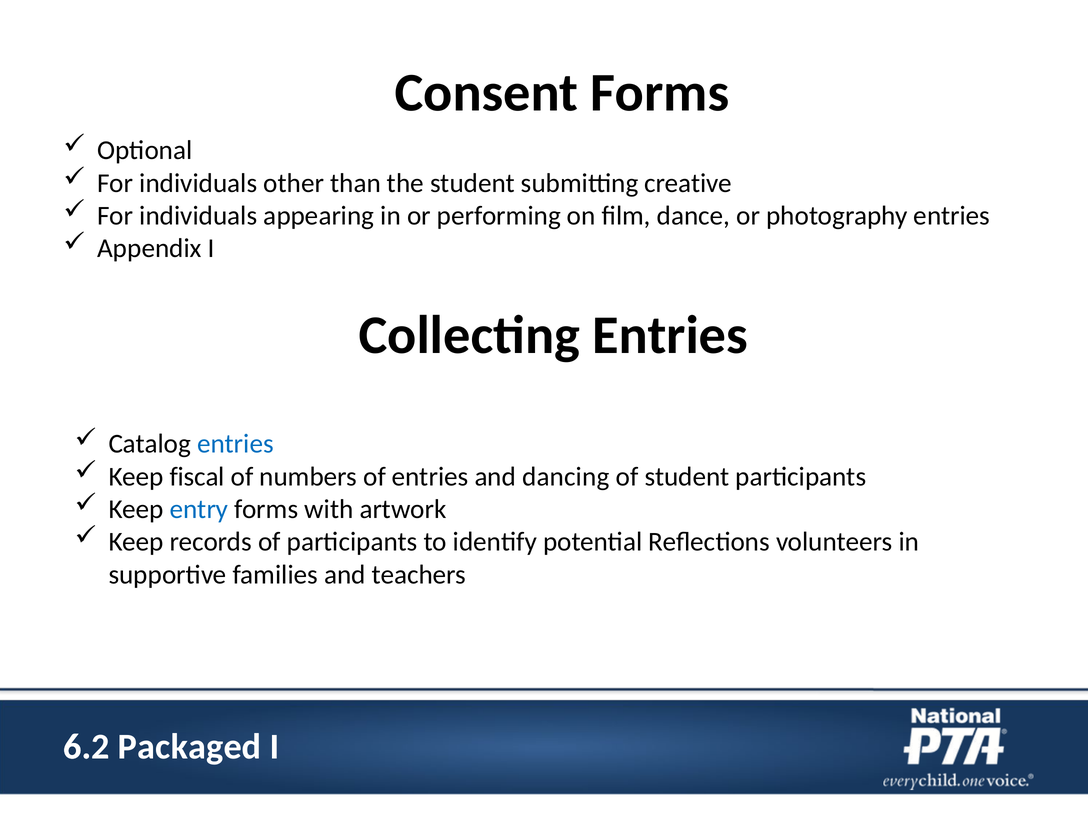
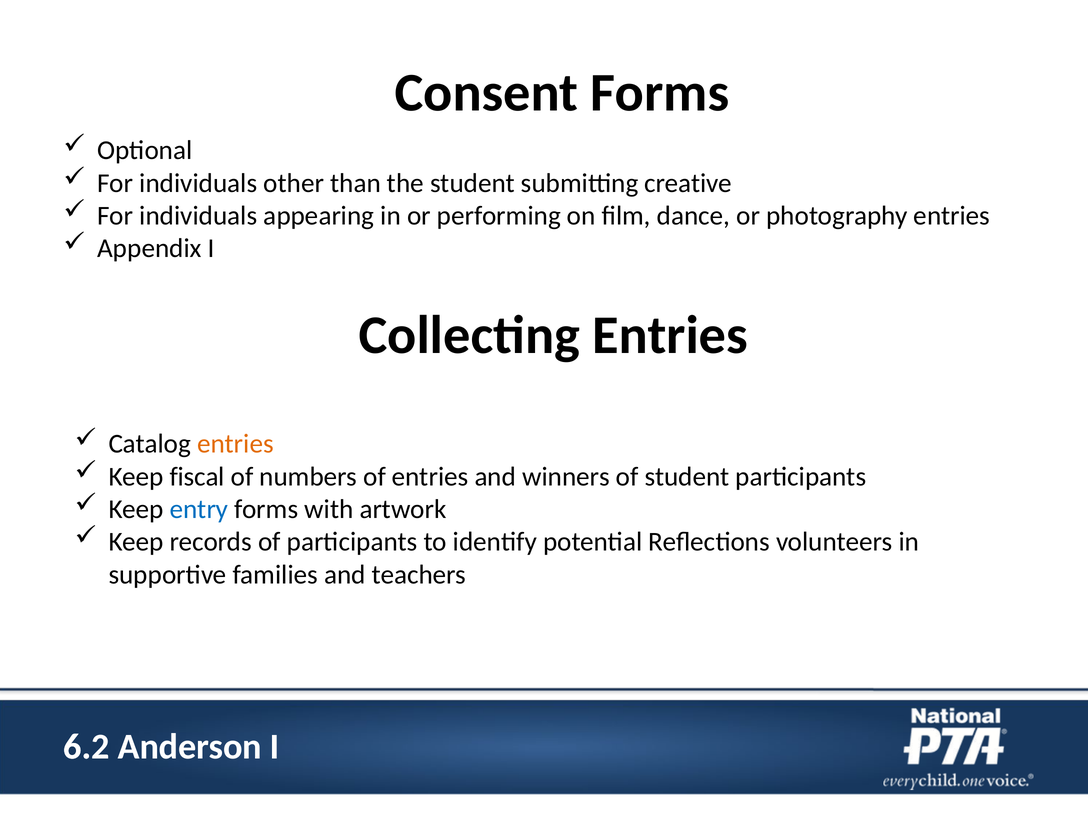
entries colour: blue -> orange (235, 444)
dancing: dancing -> winners (566, 477)
Packaged: Packaged -> Anderson (190, 747)
